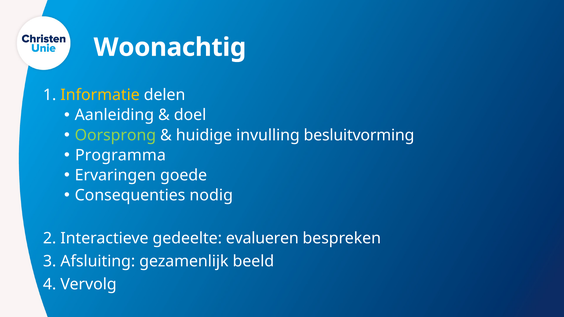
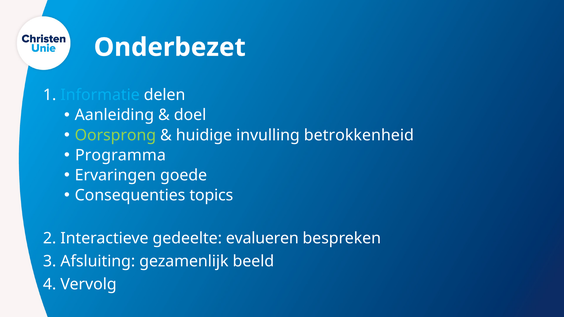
Woonachtig: Woonachtig -> Onderbezet (170, 47)
Informatie colour: yellow -> light blue (100, 95)
besluitvorming: besluitvorming -> betrokkenheid (359, 135)
nodig: nodig -> topics (211, 195)
